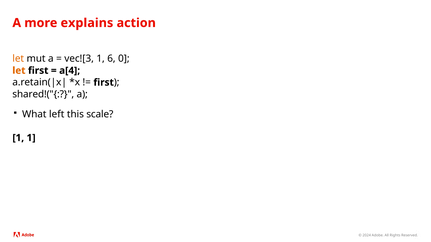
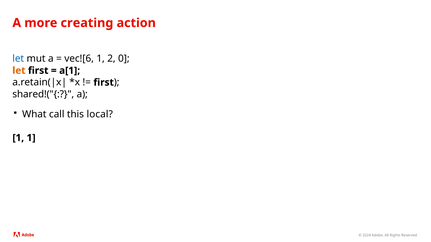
explains: explains -> creating (87, 23)
let colour: orange -> blue (18, 59)
vec![3: vec![3 -> vec![6 (79, 59)
6: 6 -> 2 (111, 59)
a[4: a[4 -> a[1 (70, 71)
left: left -> call (57, 114)
scale: scale -> local (100, 114)
